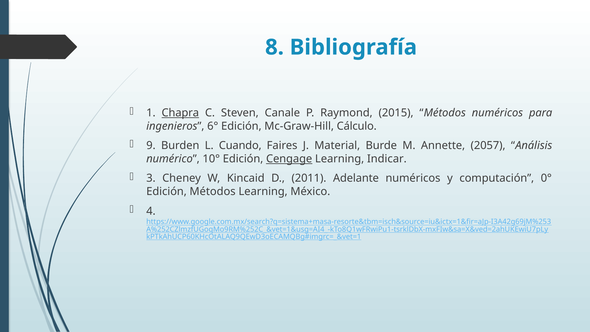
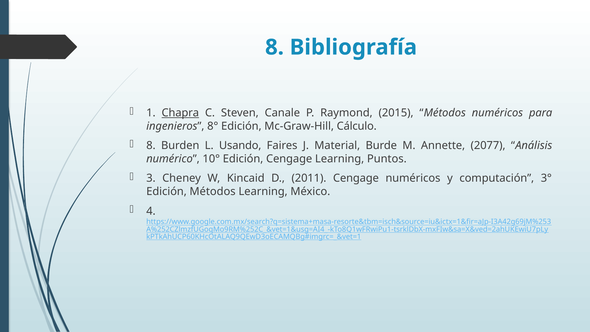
6°: 6° -> 8° (213, 126)
9: 9 -> 8 (151, 146)
Cuando: Cuando -> Usando (240, 146)
2057: 2057 -> 2077 (488, 146)
Cengage underline: present -> none (289, 159)
Indicar: Indicar -> Puntos (387, 159)
2011 Adelante: Adelante -> Cengage (356, 178)
0°: 0° -> 3° (546, 178)
